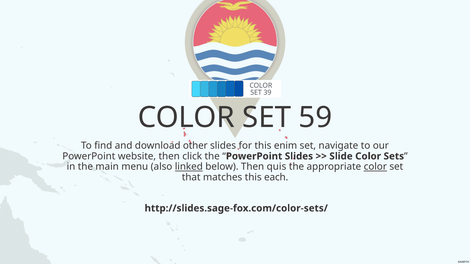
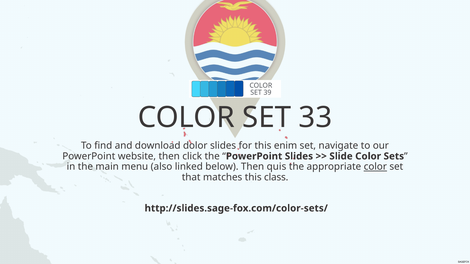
59: 59 -> 33 (315, 117)
other: other -> dolor (195, 146)
linked underline: present -> none (189, 167)
each: each -> class (276, 178)
